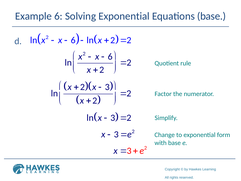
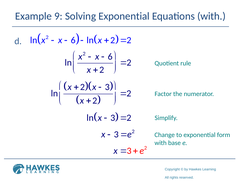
Example 6: 6 -> 9 (58, 16)
Equations base: base -> with (211, 16)
